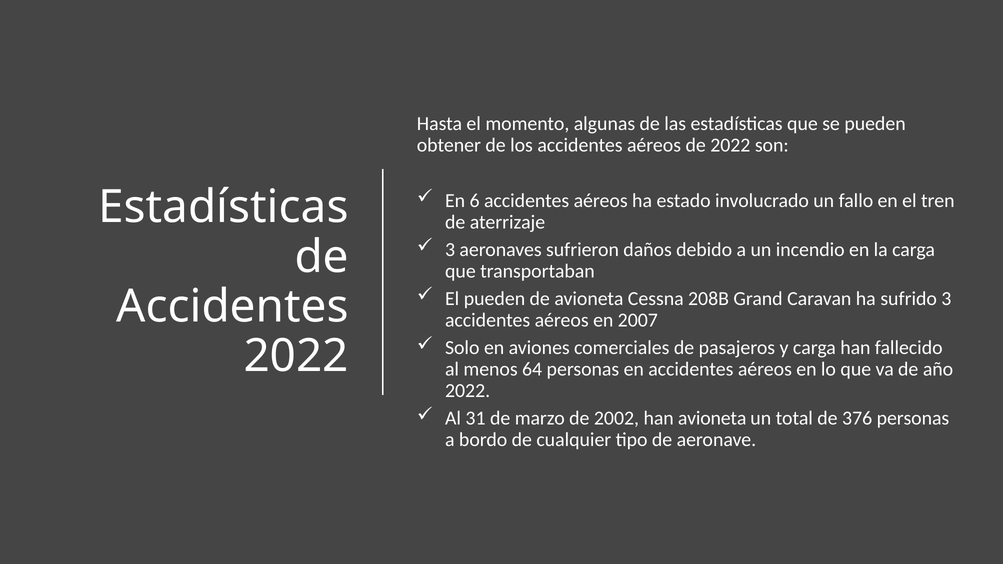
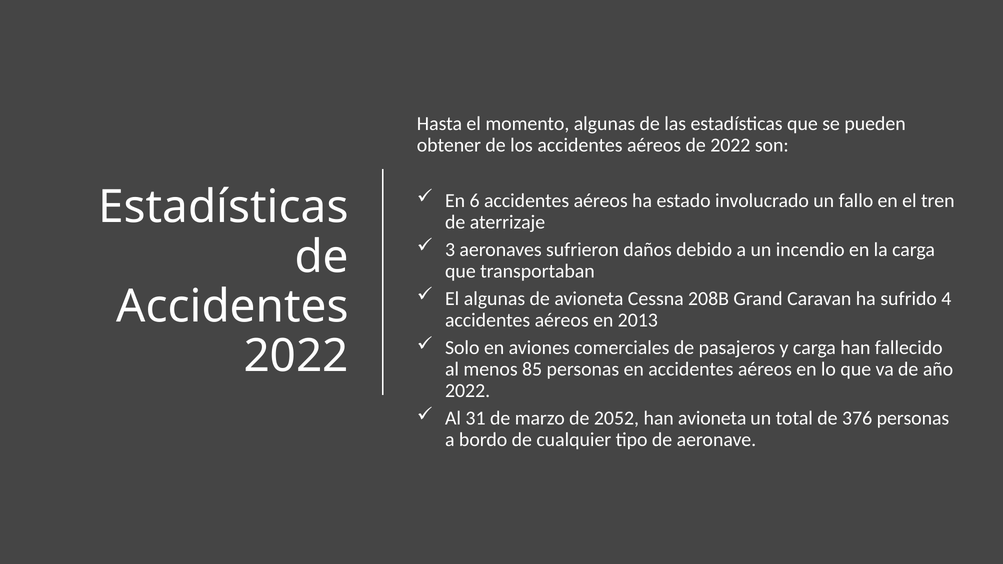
El pueden: pueden -> algunas (494, 299)
sufrido 3: 3 -> 4 (946, 299)
2007: 2007 -> 2013 (638, 320)
64: 64 -> 85 (532, 369)
2002: 2002 -> 2052 (616, 419)
